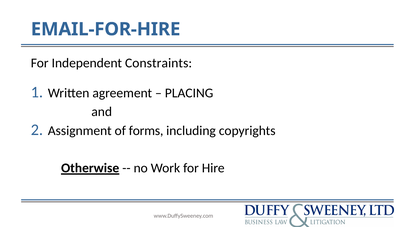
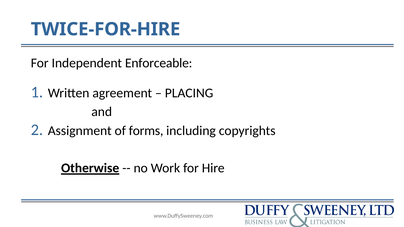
EMAIL-FOR-HIRE: EMAIL-FOR-HIRE -> TWICE-FOR-HIRE (106, 29)
Constraints: Constraints -> Enforceable (159, 63)
